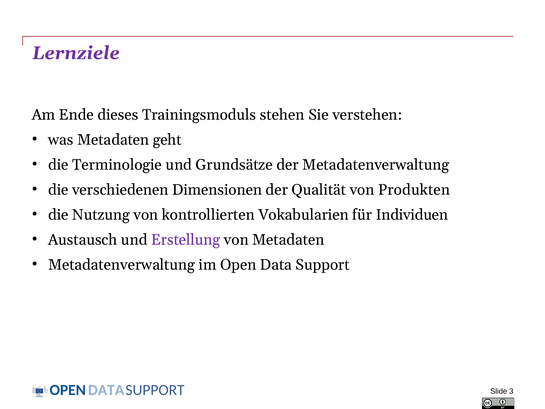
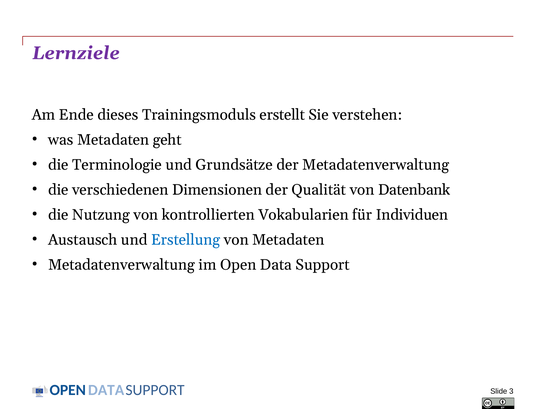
stehen: stehen -> erstellt (282, 115)
Produkten: Produkten -> Datenbank (414, 190)
Erstellung colour: purple -> blue (186, 240)
